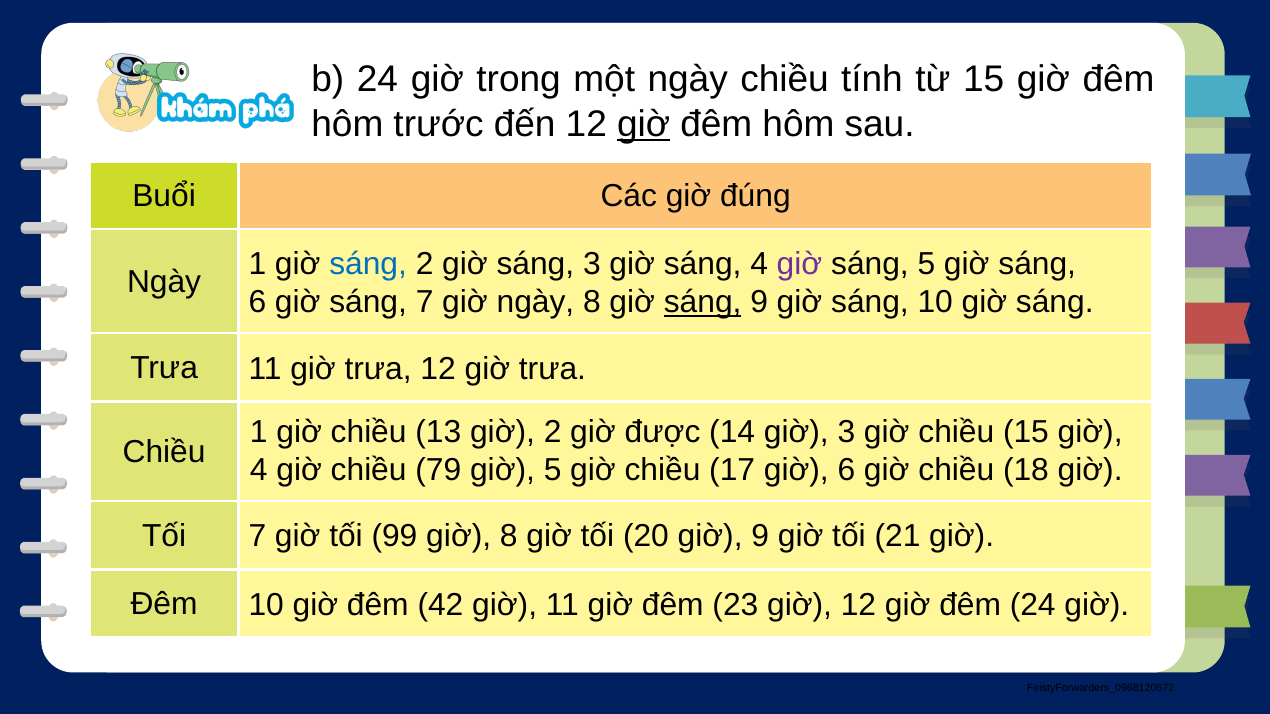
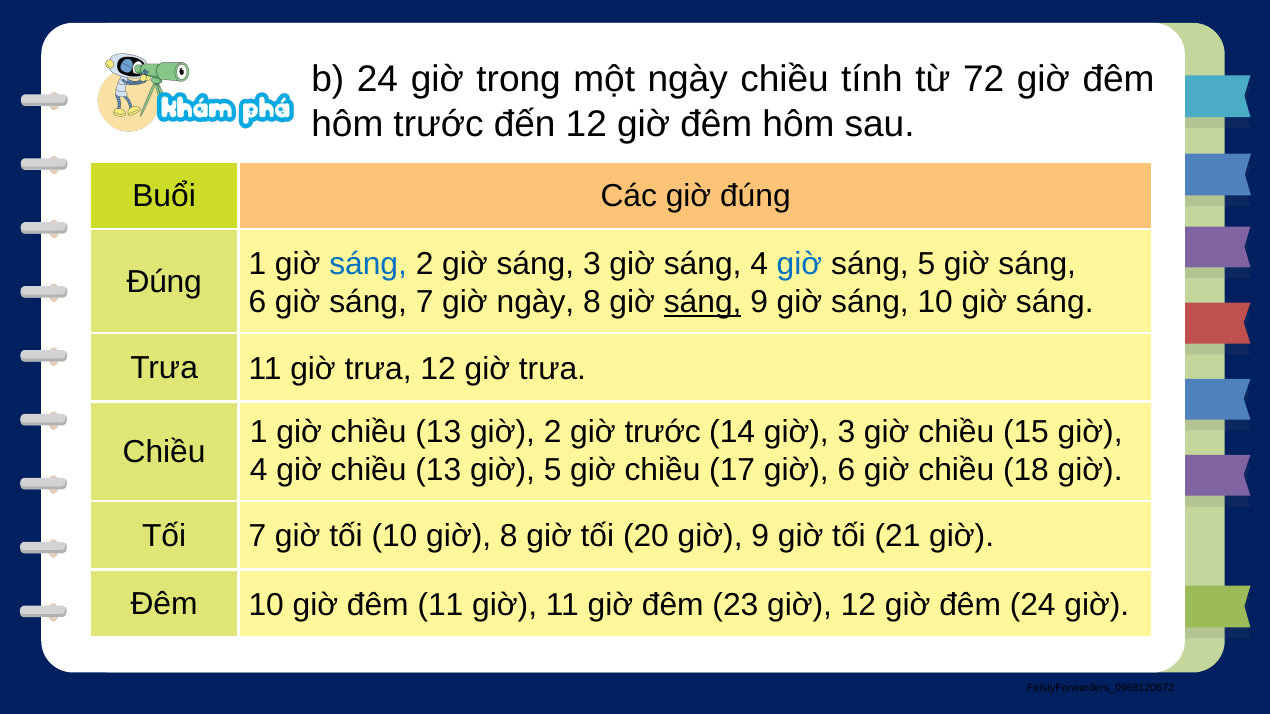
từ 15: 15 -> 72 (984, 80)
giờ underline: present -> none (644, 124)
giờ colour: purple -> blue (799, 264)
Ngày: Ngày -> Đúng (164, 282)
giờ được: được -> trước (663, 432)
4 giờ chiều 79: 79 -> 13 (438, 470)
tối 99: 99 -> 10 (394, 536)
đêm 42: 42 -> 11 (440, 605)
